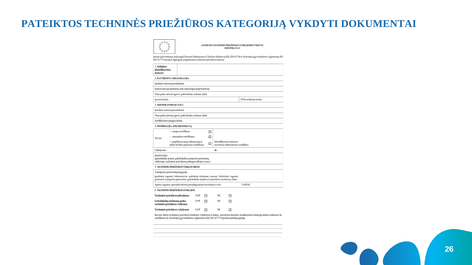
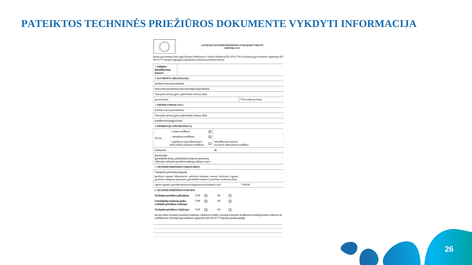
KATEGORIJĄ: KATEGORIJĄ -> DOKUMENTE (251, 24)
DOKUMENTAI: DOKUMENTAI -> INFORMACIJA (379, 24)
